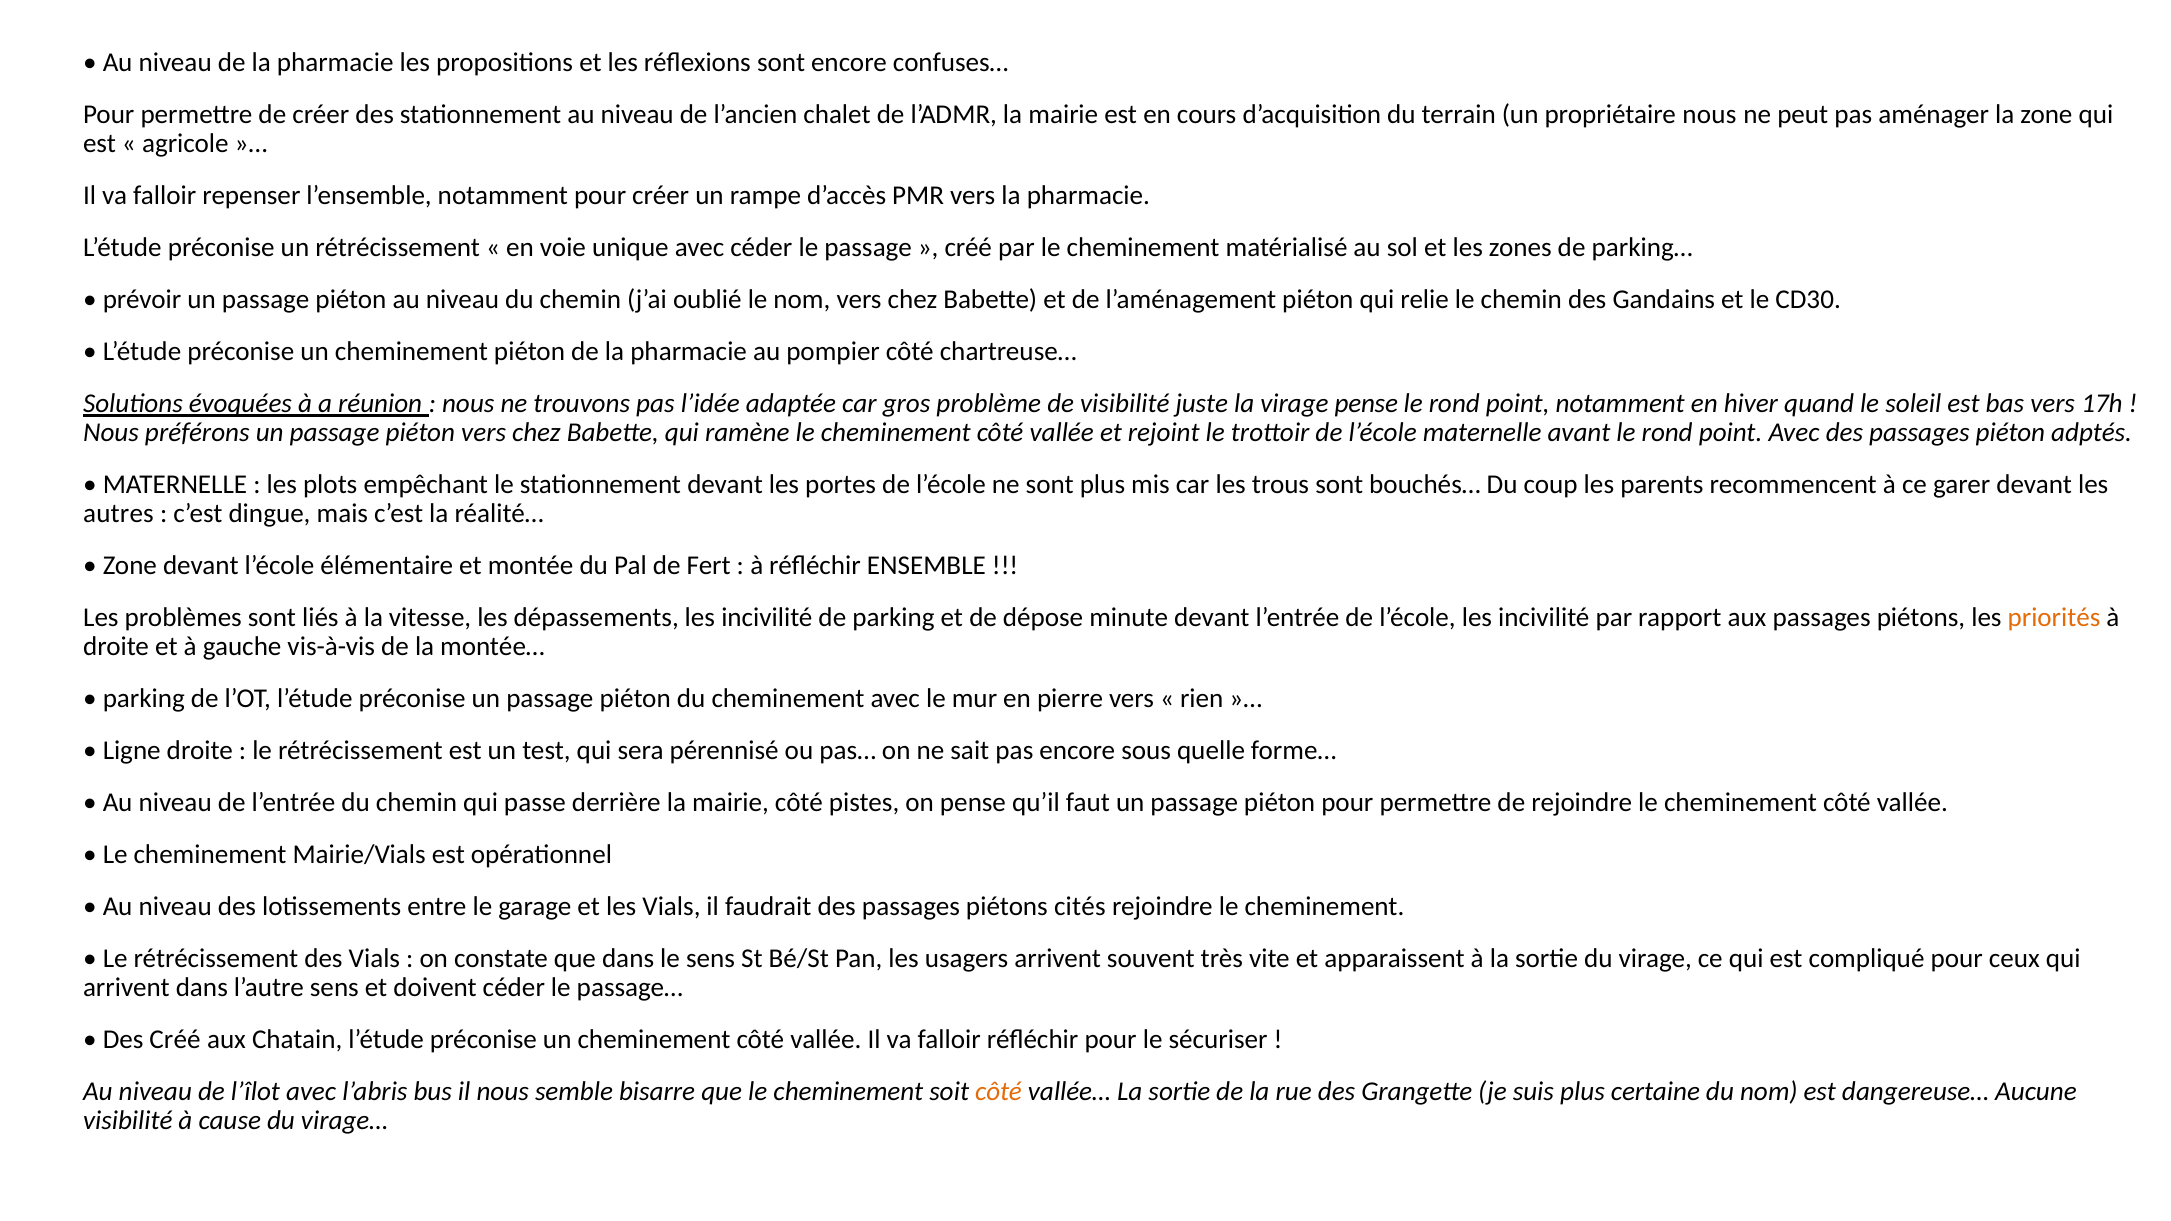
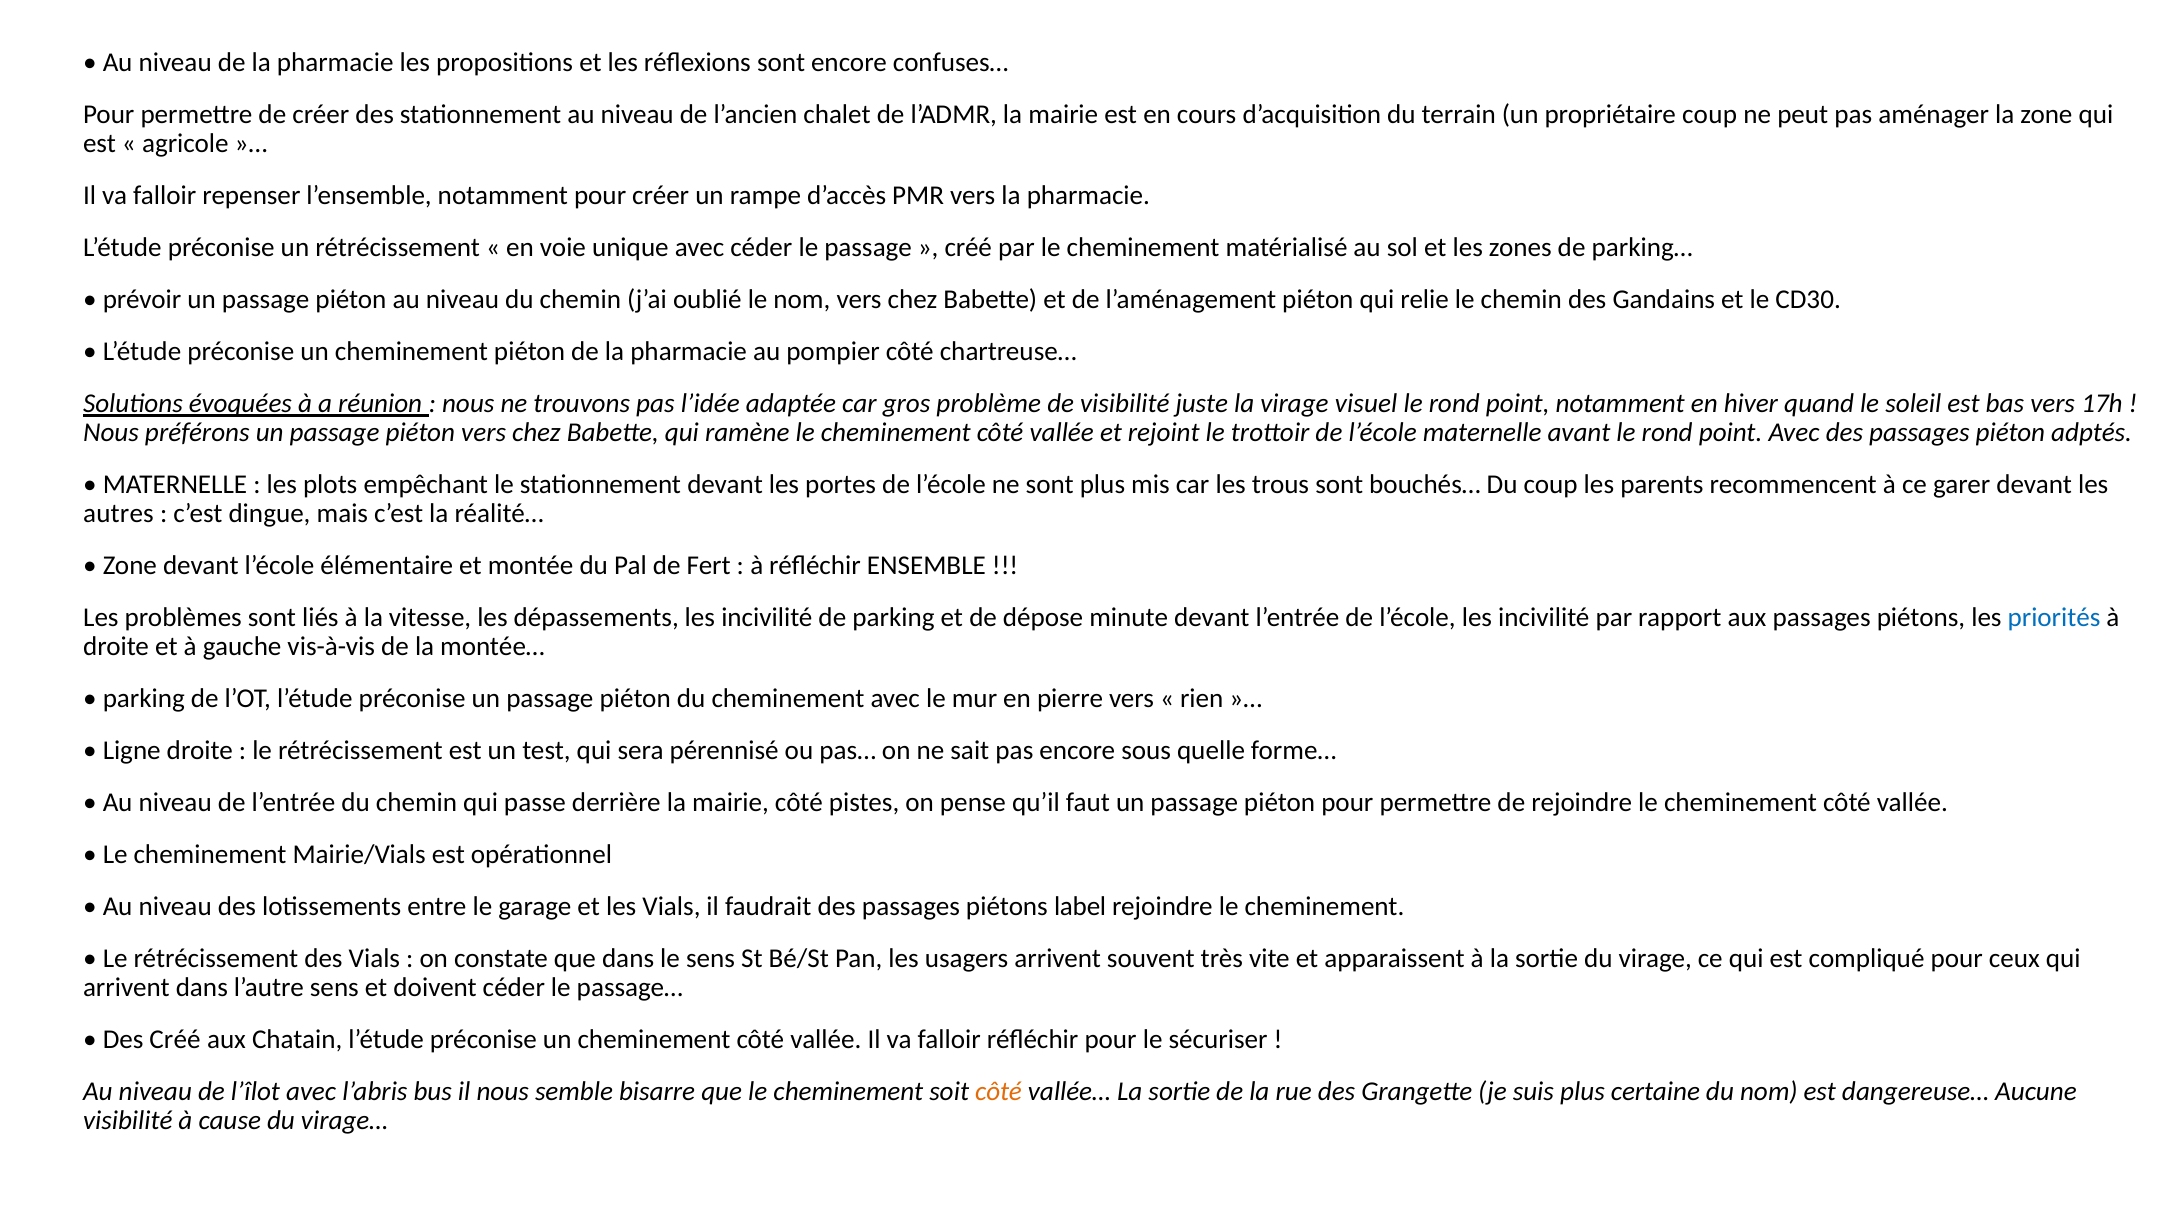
propriétaire nous: nous -> coup (1710, 114)
virage pense: pense -> visuel (1366, 403)
priorités colour: orange -> blue (2054, 618)
cités: cités -> label (1080, 907)
